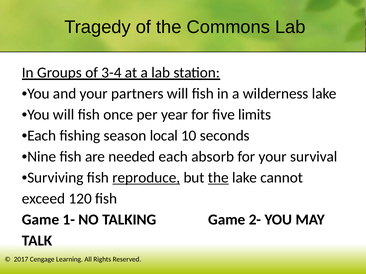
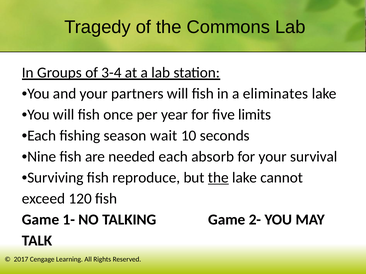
wilderness: wilderness -> eliminates (276, 94)
local: local -> wait (164, 136)
reproduce underline: present -> none (146, 178)
